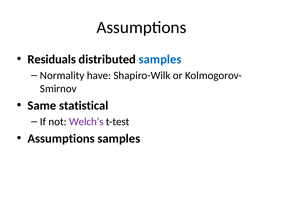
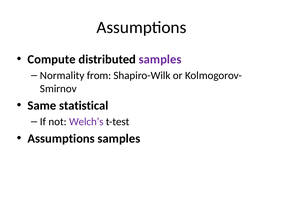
Residuals: Residuals -> Compute (52, 59)
samples colour: blue -> purple (160, 59)
have: have -> from (99, 76)
